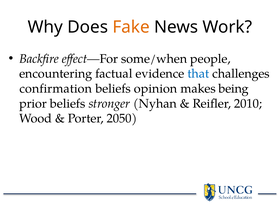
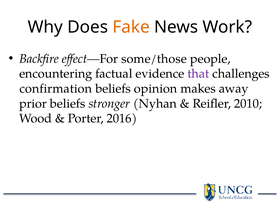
some/when: some/when -> some/those (154, 59)
that colour: blue -> purple (198, 74)
being: being -> away (234, 89)
2050: 2050 -> 2016 (122, 118)
